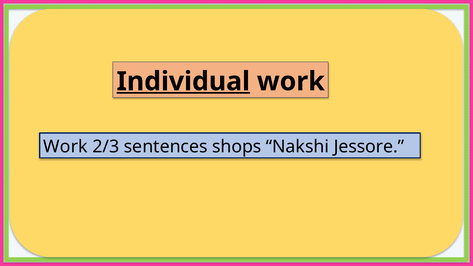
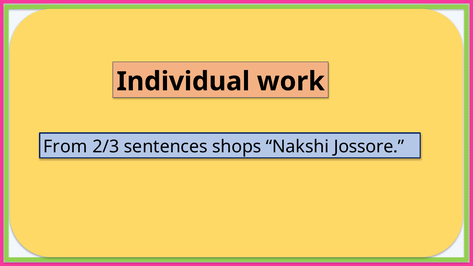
Individual underline: present -> none (183, 81)
Work: Work -> From (65, 147)
Jessore: Jessore -> Jossore (369, 147)
